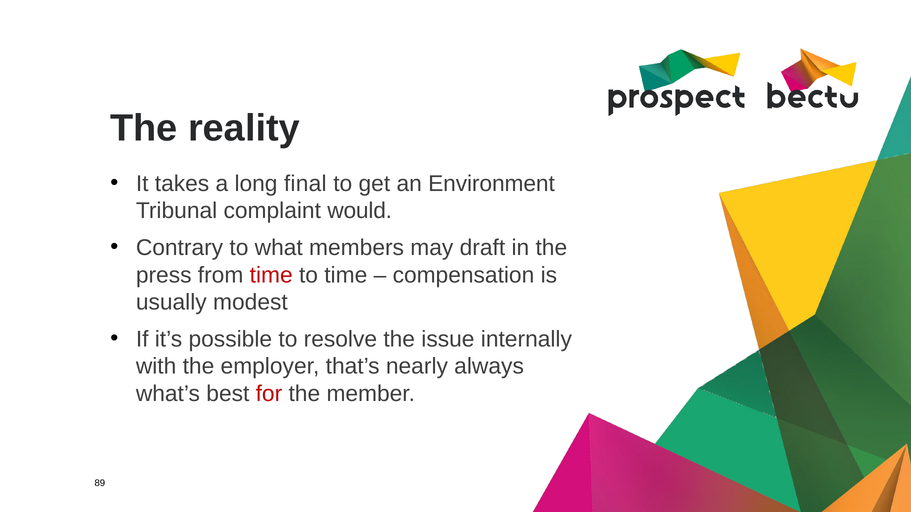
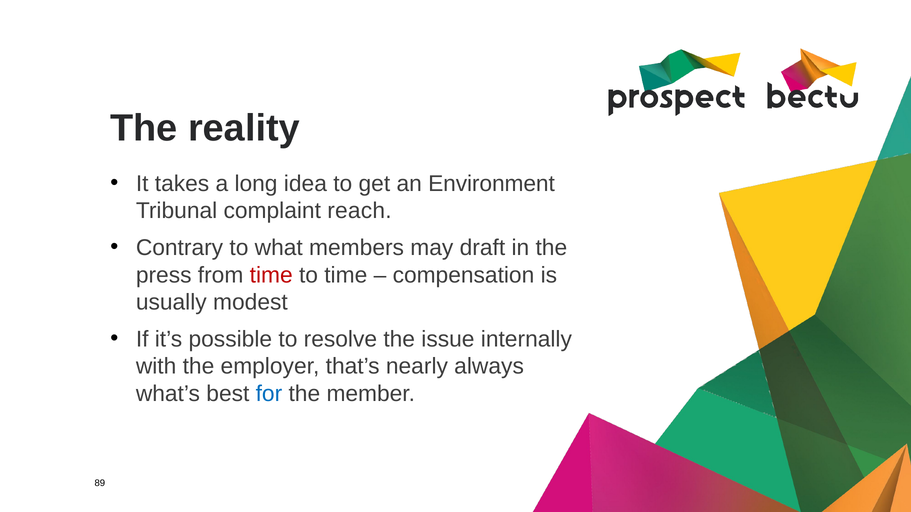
final: final -> idea (305, 184)
would: would -> reach (359, 211)
for colour: red -> blue (269, 394)
